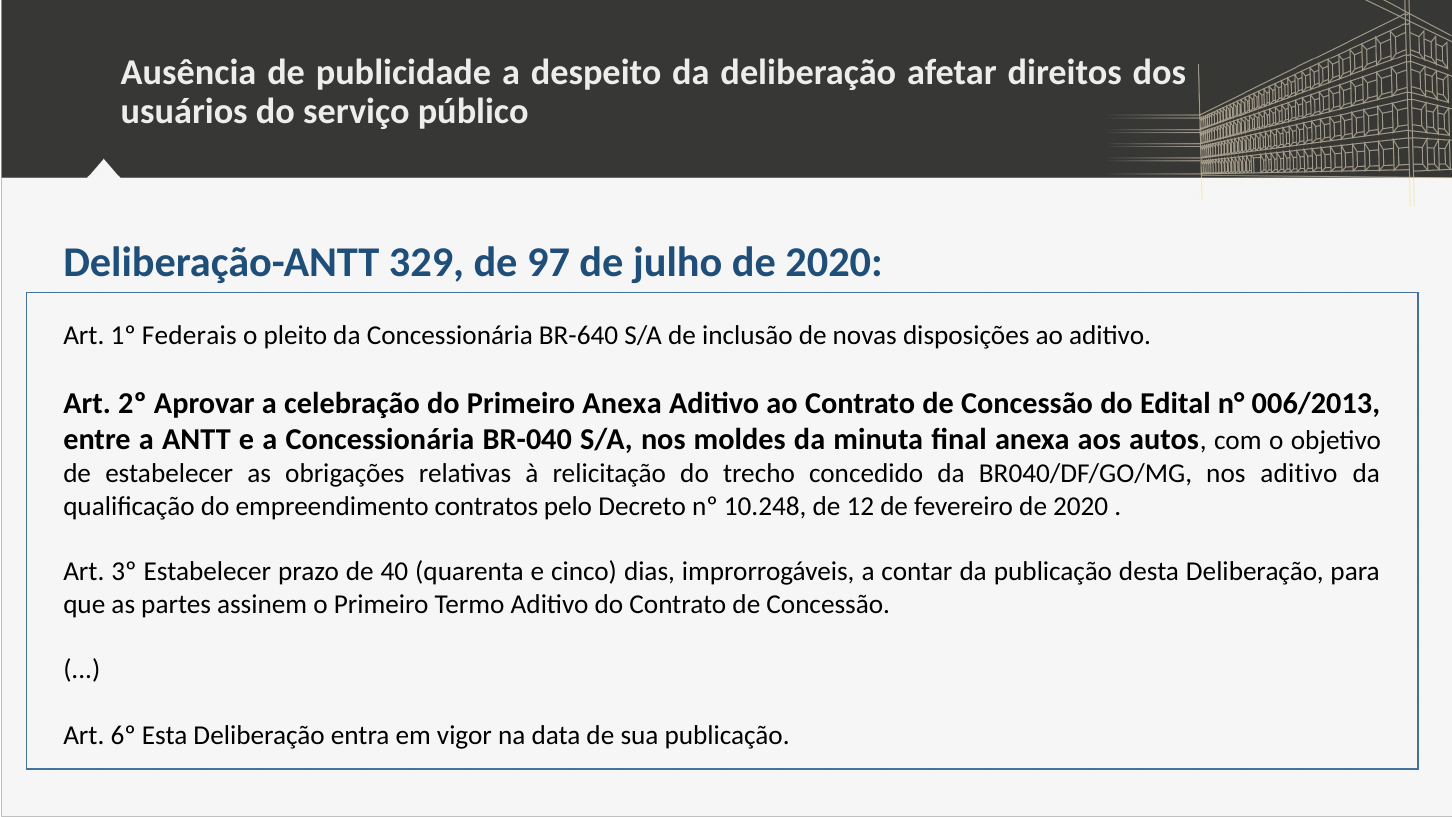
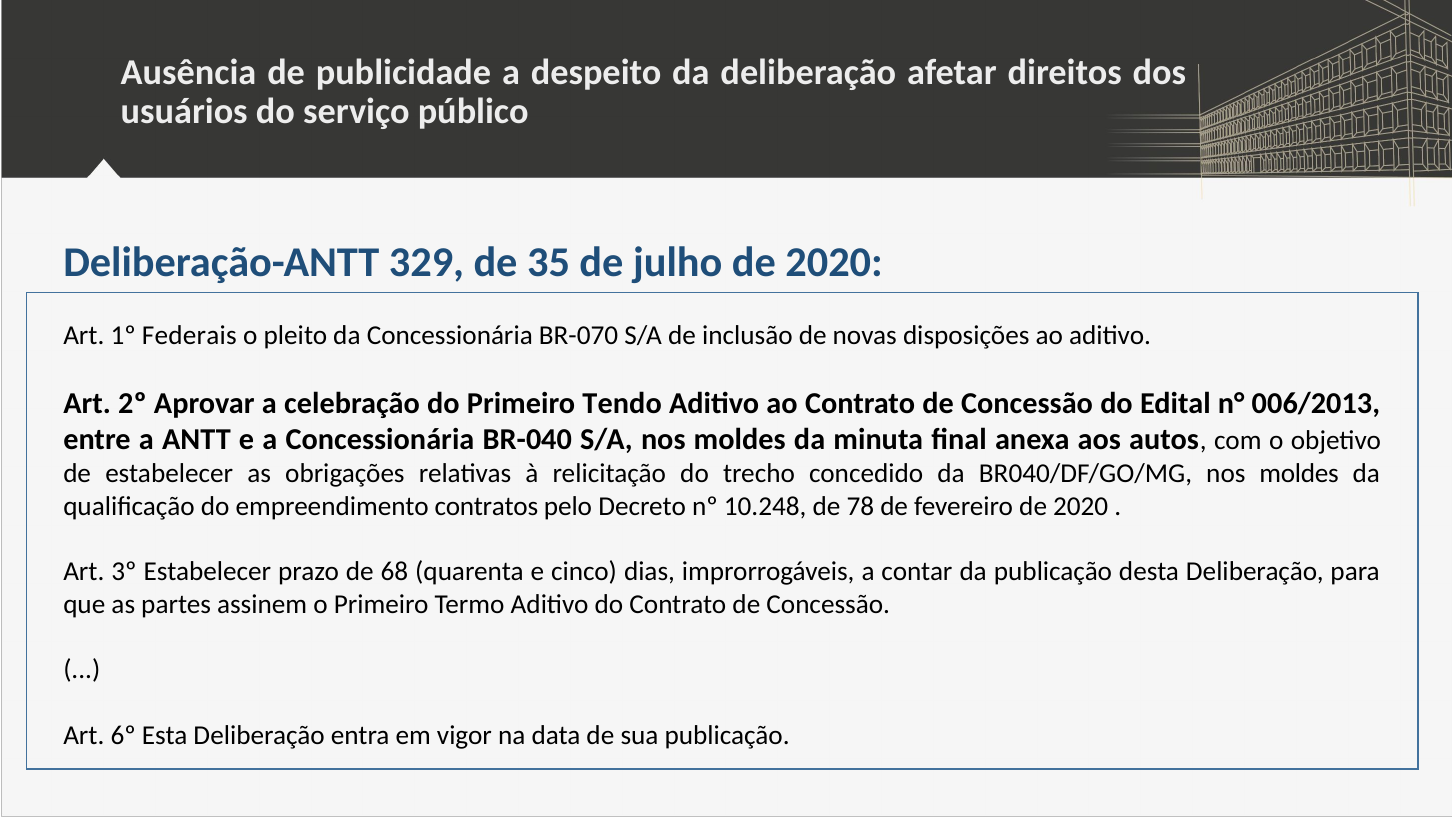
97: 97 -> 35 (548, 262)
BR-640: BR-640 -> BR-070 (579, 336)
Primeiro Anexa: Anexa -> Tendo (622, 403)
BR040/DF/GO/MG nos aditivo: aditivo -> moldes (1299, 474)
12: 12 -> 78 (860, 506)
40: 40 -> 68 (394, 572)
